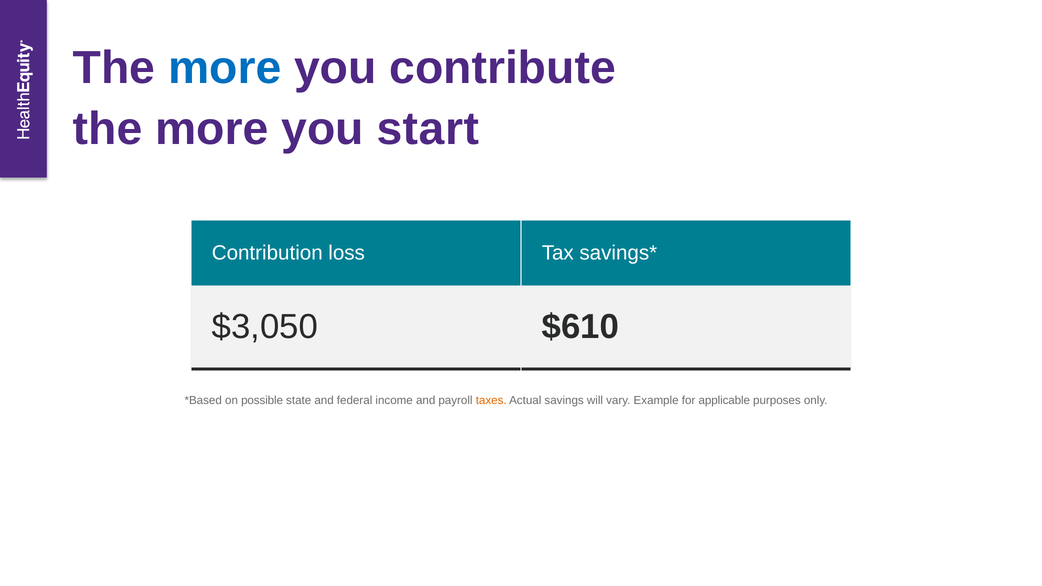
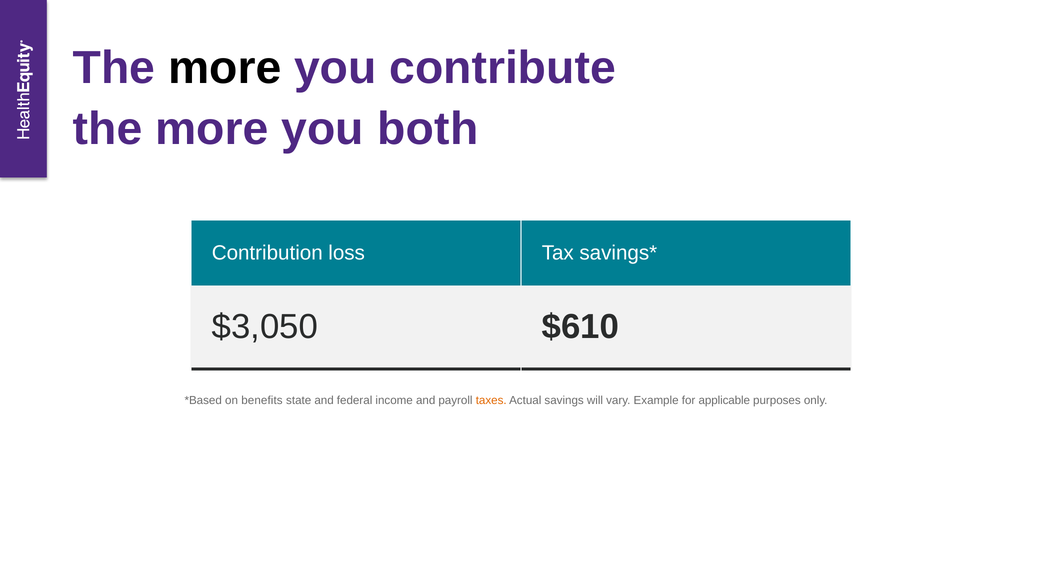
more colour: blue -> black (225, 68)
start: start -> both (428, 129)
possible: possible -> benefits (262, 400)
